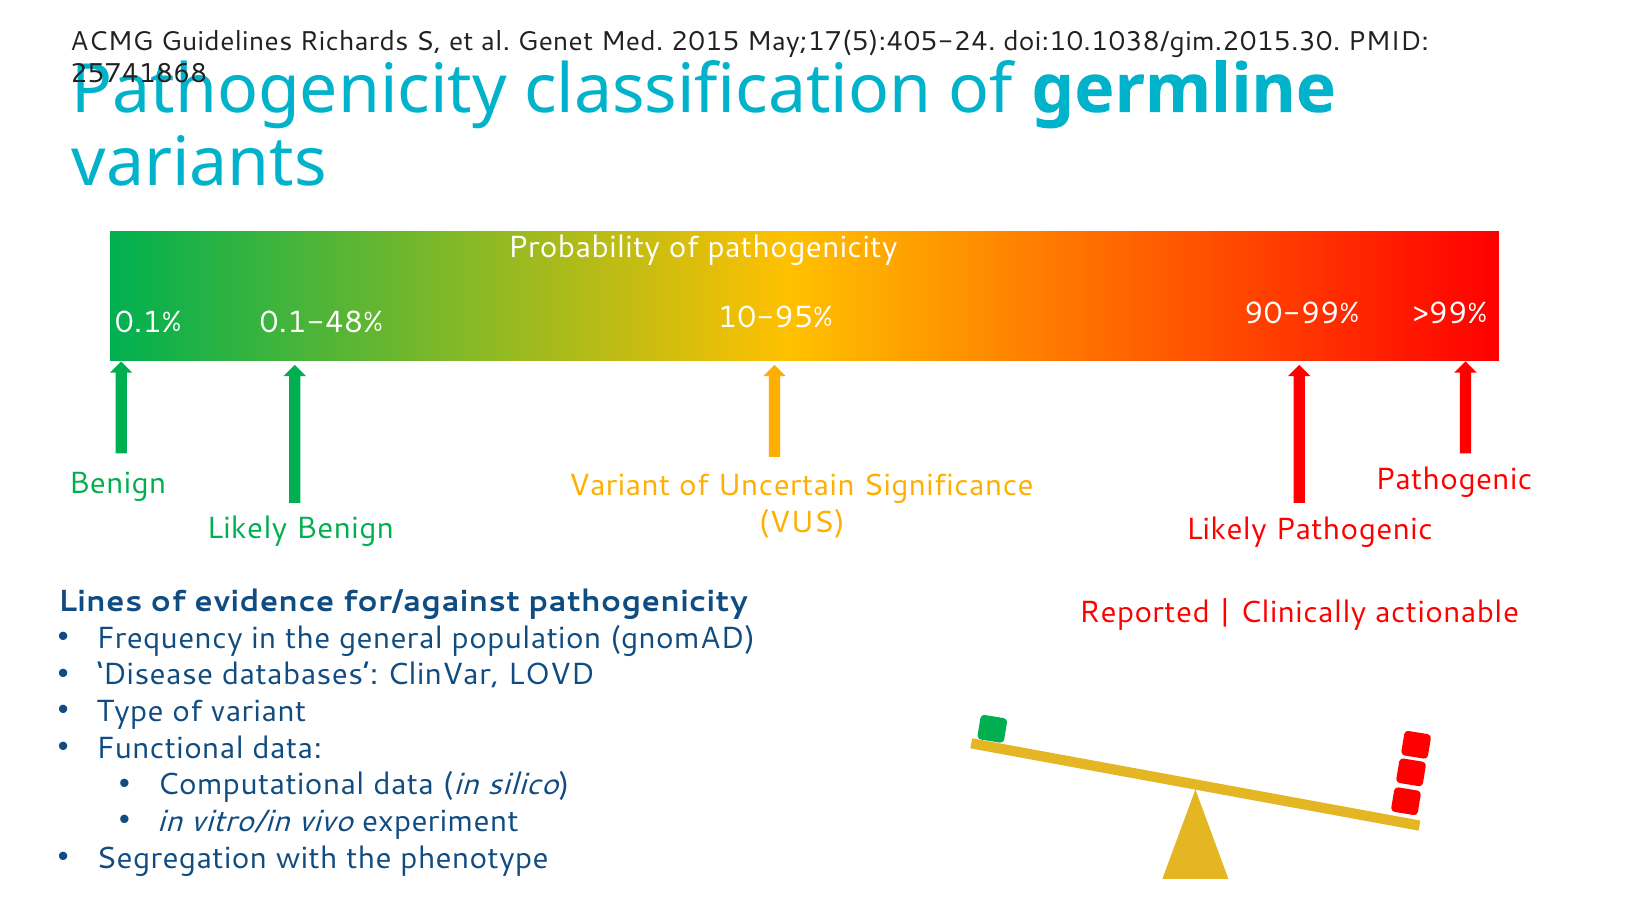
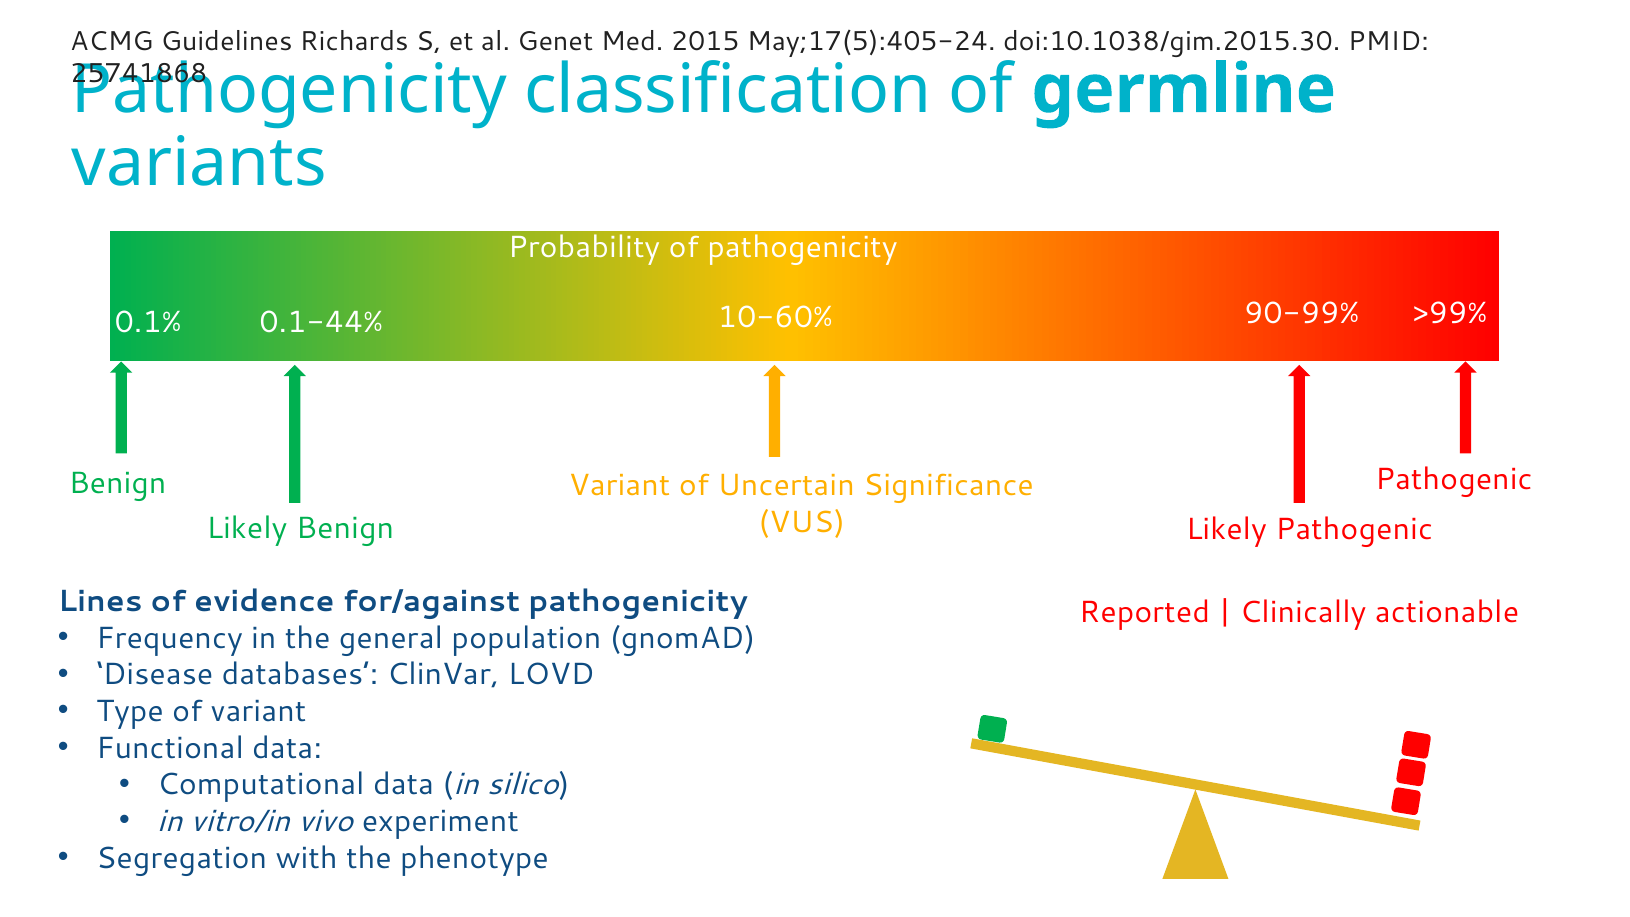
10-95%: 10-95% -> 10-60% (775, 317)
0.1-48%: 0.1-48% -> 0.1-44% (321, 322)
